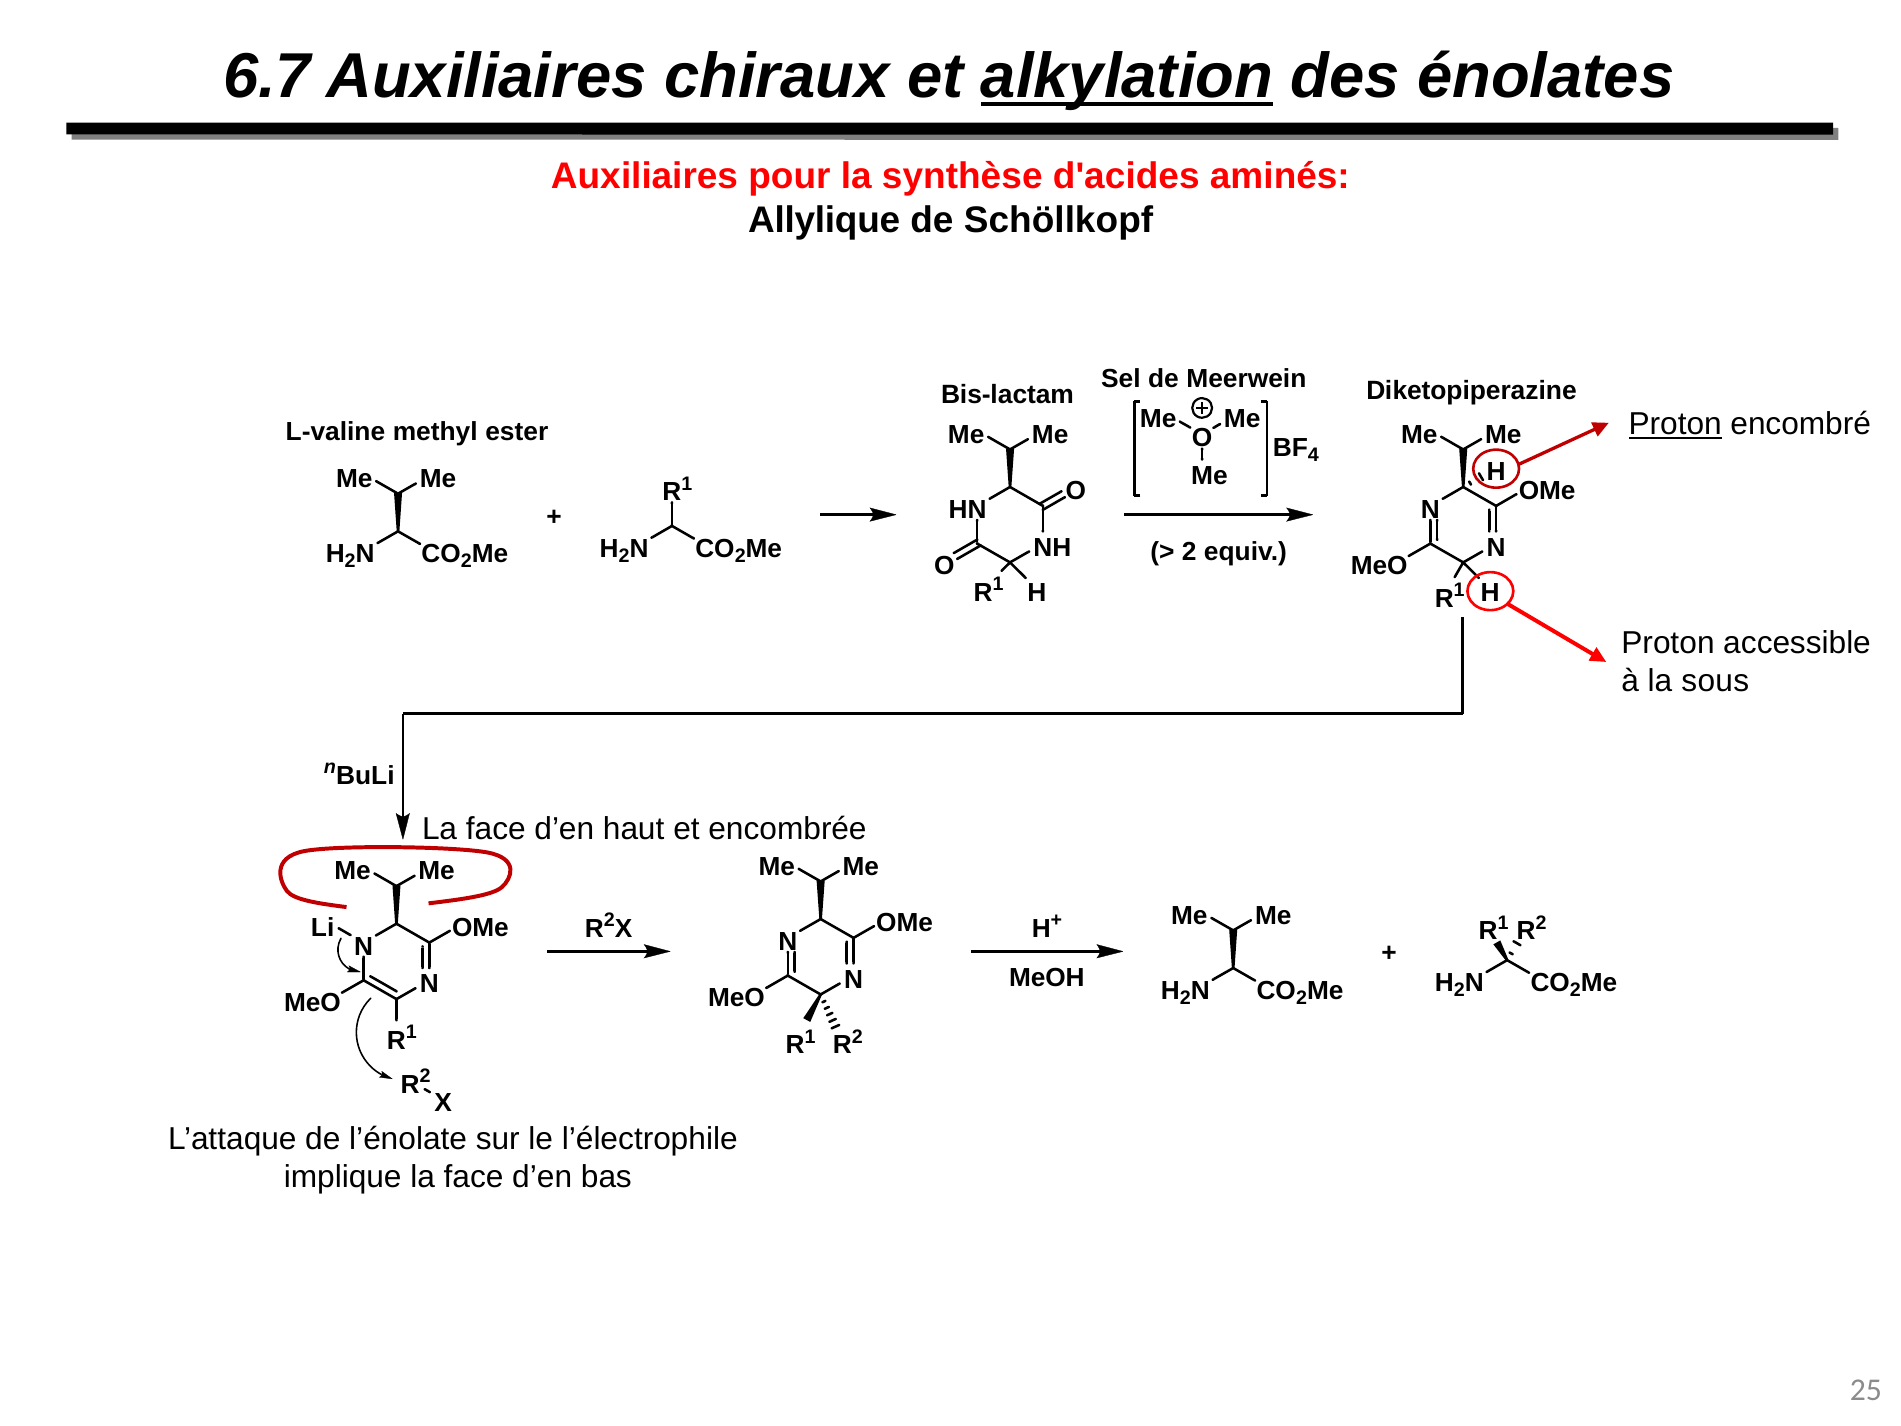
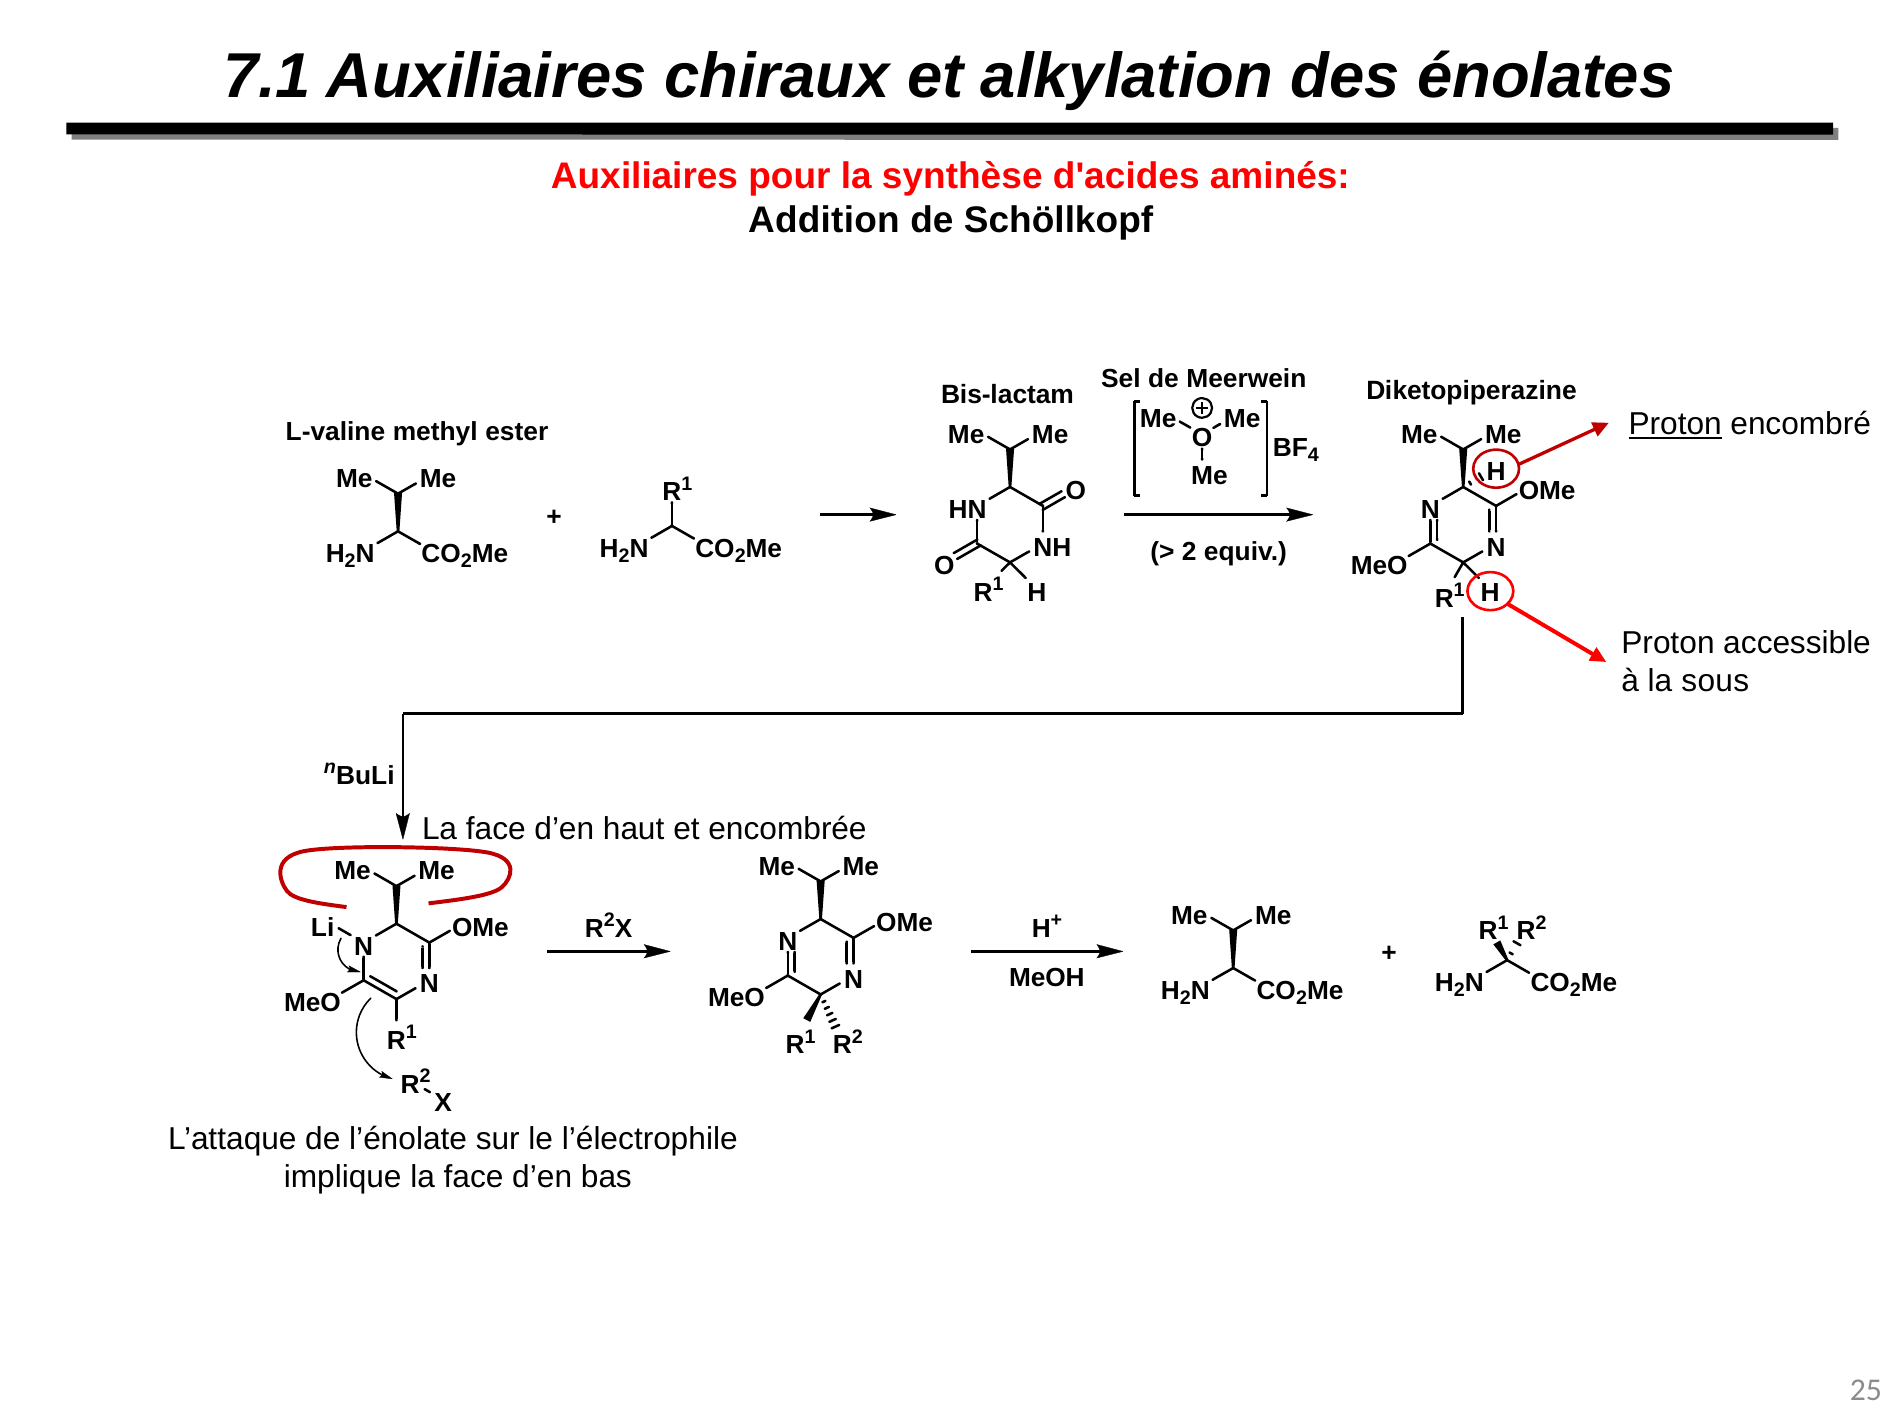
6.7: 6.7 -> 7.1 (267, 77)
alkylation underline: present -> none (1127, 77)
Allylique: Allylique -> Addition (824, 221)
